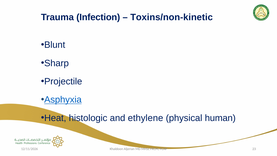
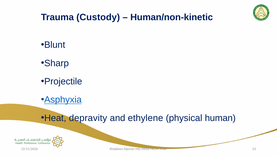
Infection: Infection -> Custody (98, 17)
Toxins/non-kinetic: Toxins/non-kinetic -> Human/non-kinetic (172, 17)
histologic: histologic -> depravity (88, 118)
